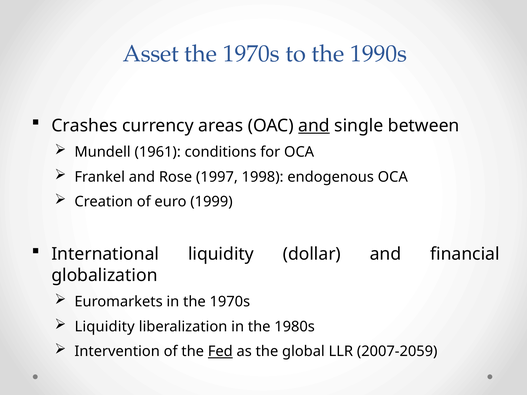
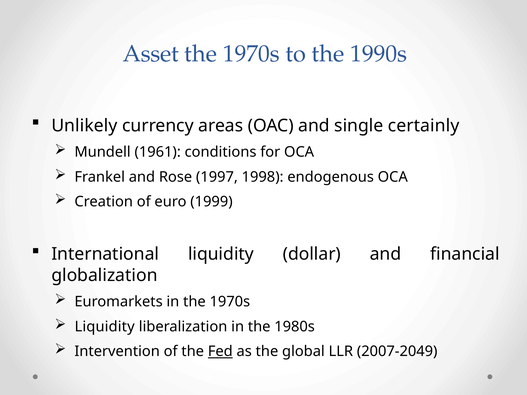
Crashes: Crashes -> Unlikely (84, 126)
and underline: present -> none (314, 126)
between: between -> certainly (424, 126)
2007-2059: 2007-2059 -> 2007-2049 (397, 352)
